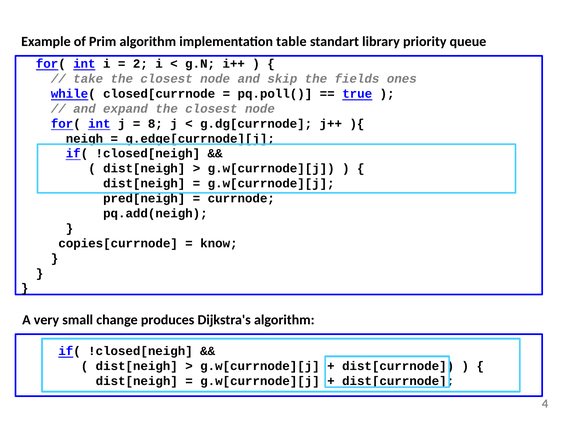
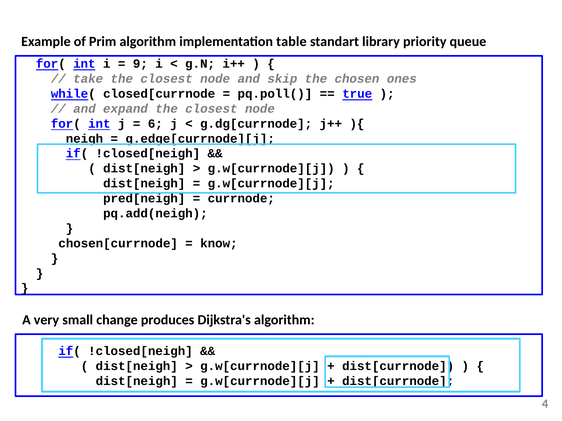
2: 2 -> 9 (140, 64)
fields: fields -> chosen (357, 79)
8: 8 -> 6 (155, 124)
copies[currnode: copies[currnode -> chosen[currnode (118, 244)
